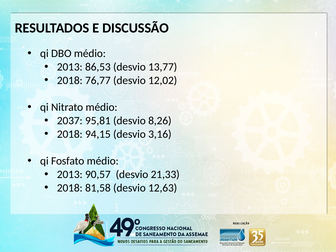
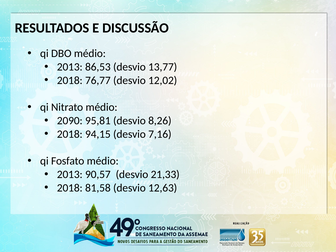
2037: 2037 -> 2090 (70, 121)
3,16: 3,16 -> 7,16 (160, 134)
